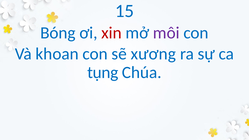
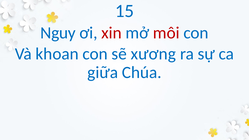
Bóng: Bóng -> Nguy (58, 33)
môi colour: purple -> red (166, 33)
tụng: tụng -> giữa (103, 72)
